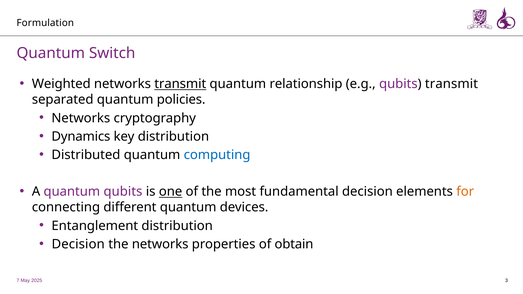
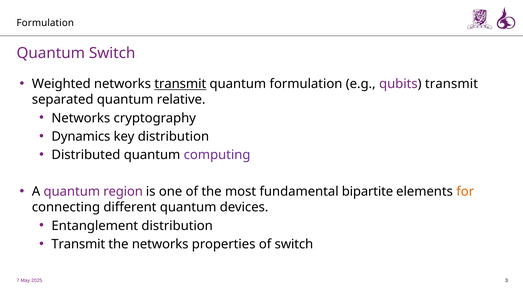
quantum relationship: relationship -> formulation (306, 84)
policies: policies -> relative (181, 100)
computing colour: blue -> purple (217, 155)
quantum qubits: qubits -> region (123, 192)
one underline: present -> none (171, 192)
fundamental decision: decision -> bipartite (367, 192)
Decision: Decision -> Transmit (78, 244)
of obtain: obtain -> switch (294, 244)
